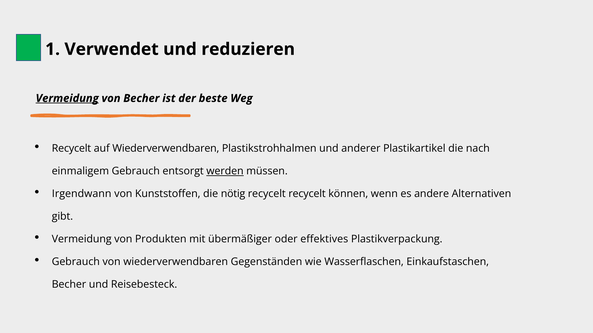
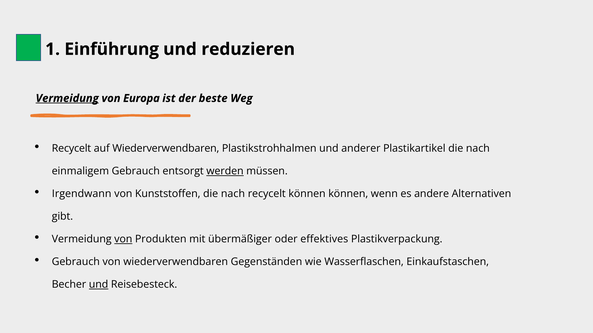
Verwendet: Verwendet -> Einführung (112, 49)
von Becher: Becher -> Europa (141, 99)
Kunststoffen die nötig: nötig -> nach (233, 194)
recycelt recycelt: recycelt -> können (307, 194)
von underline: none -> present (123, 240)
und underline: none -> present (99, 285)
